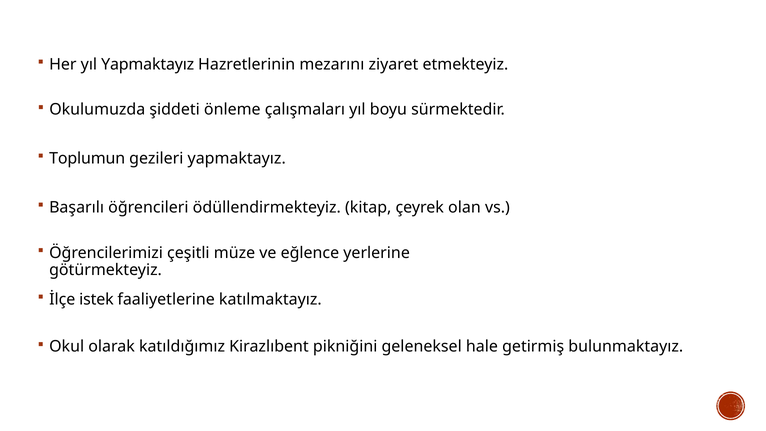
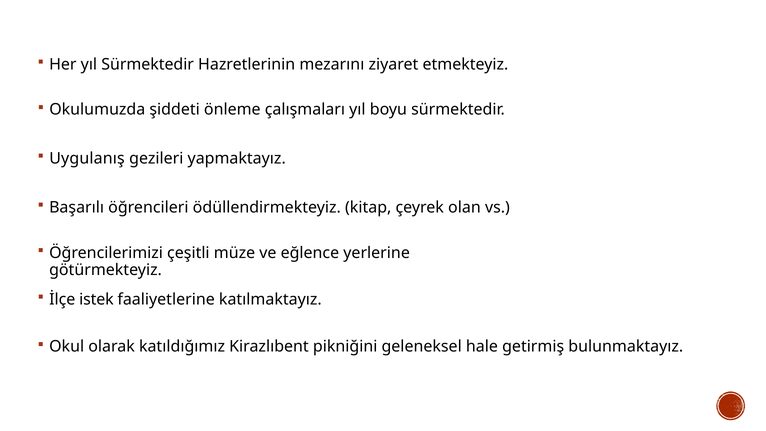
yıl Yapmaktayız: Yapmaktayız -> Sürmektedir (148, 64)
Toplumun: Toplumun -> Uygulanış (87, 159)
